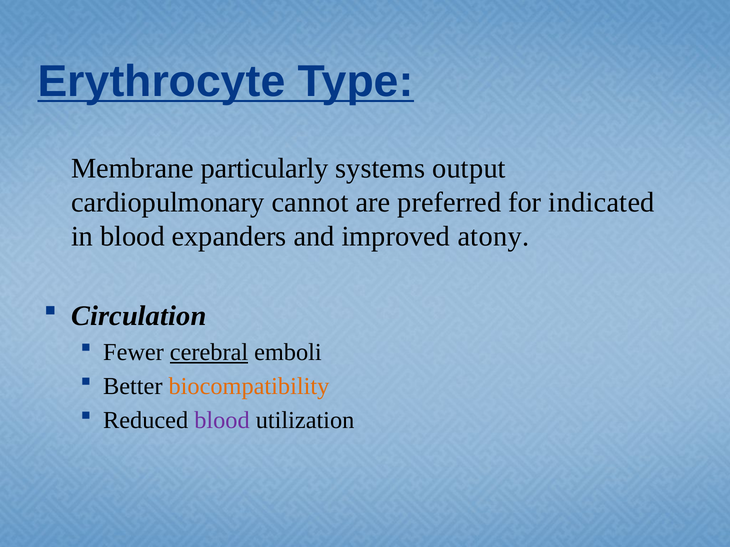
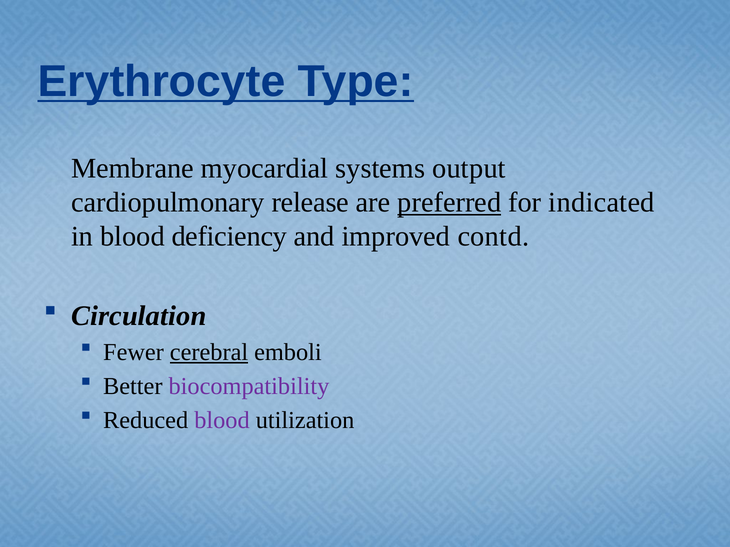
particularly: particularly -> myocardial (265, 169)
cannot: cannot -> release (310, 203)
preferred underline: none -> present (449, 203)
expanders: expanders -> deficiency (229, 237)
atony: atony -> contd (493, 237)
biocompatibility colour: orange -> purple (249, 387)
